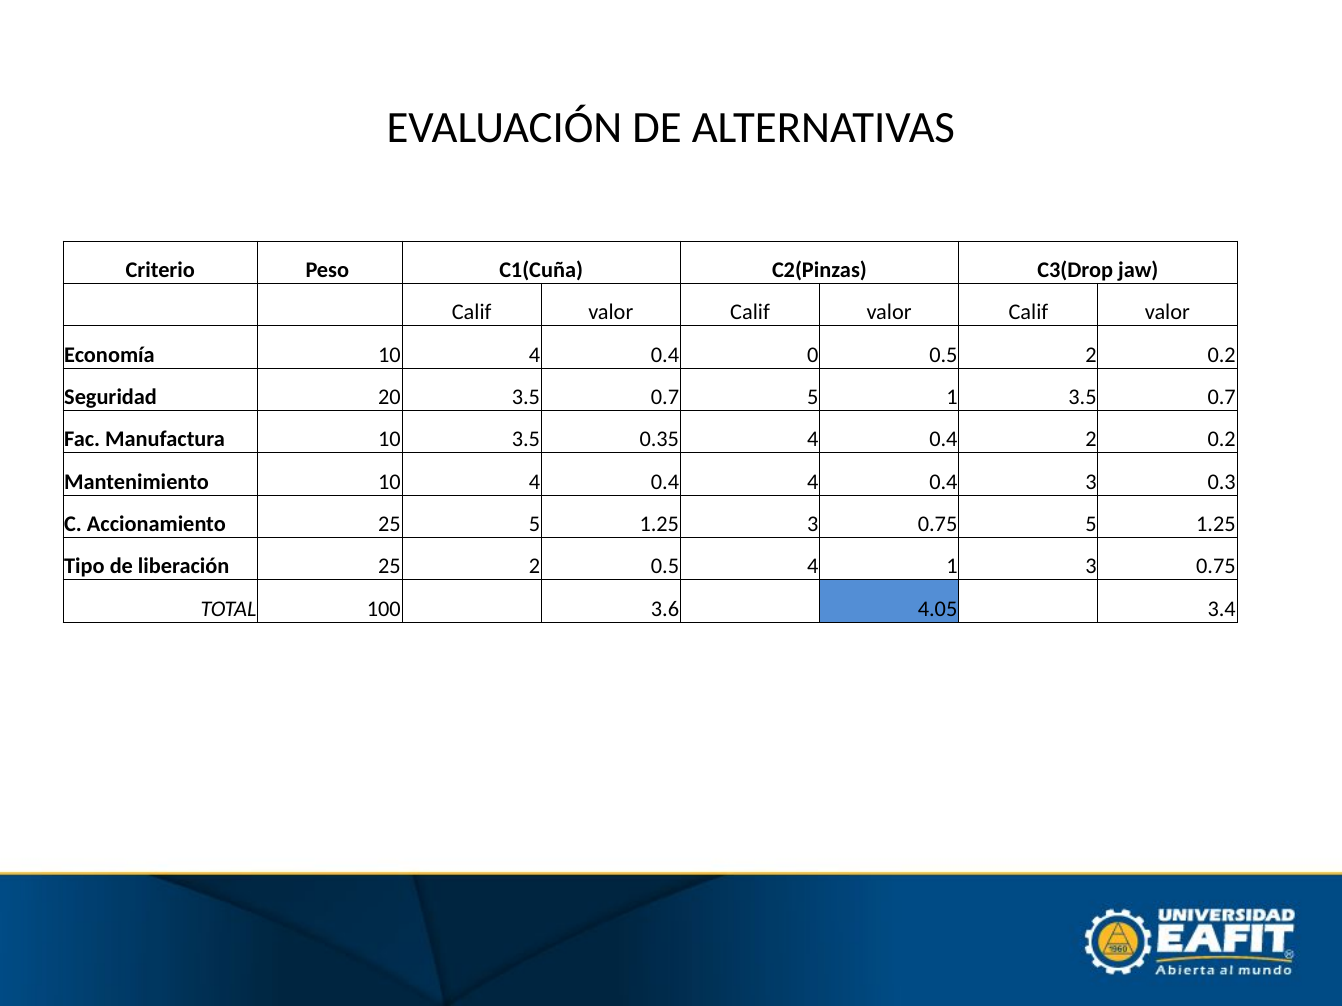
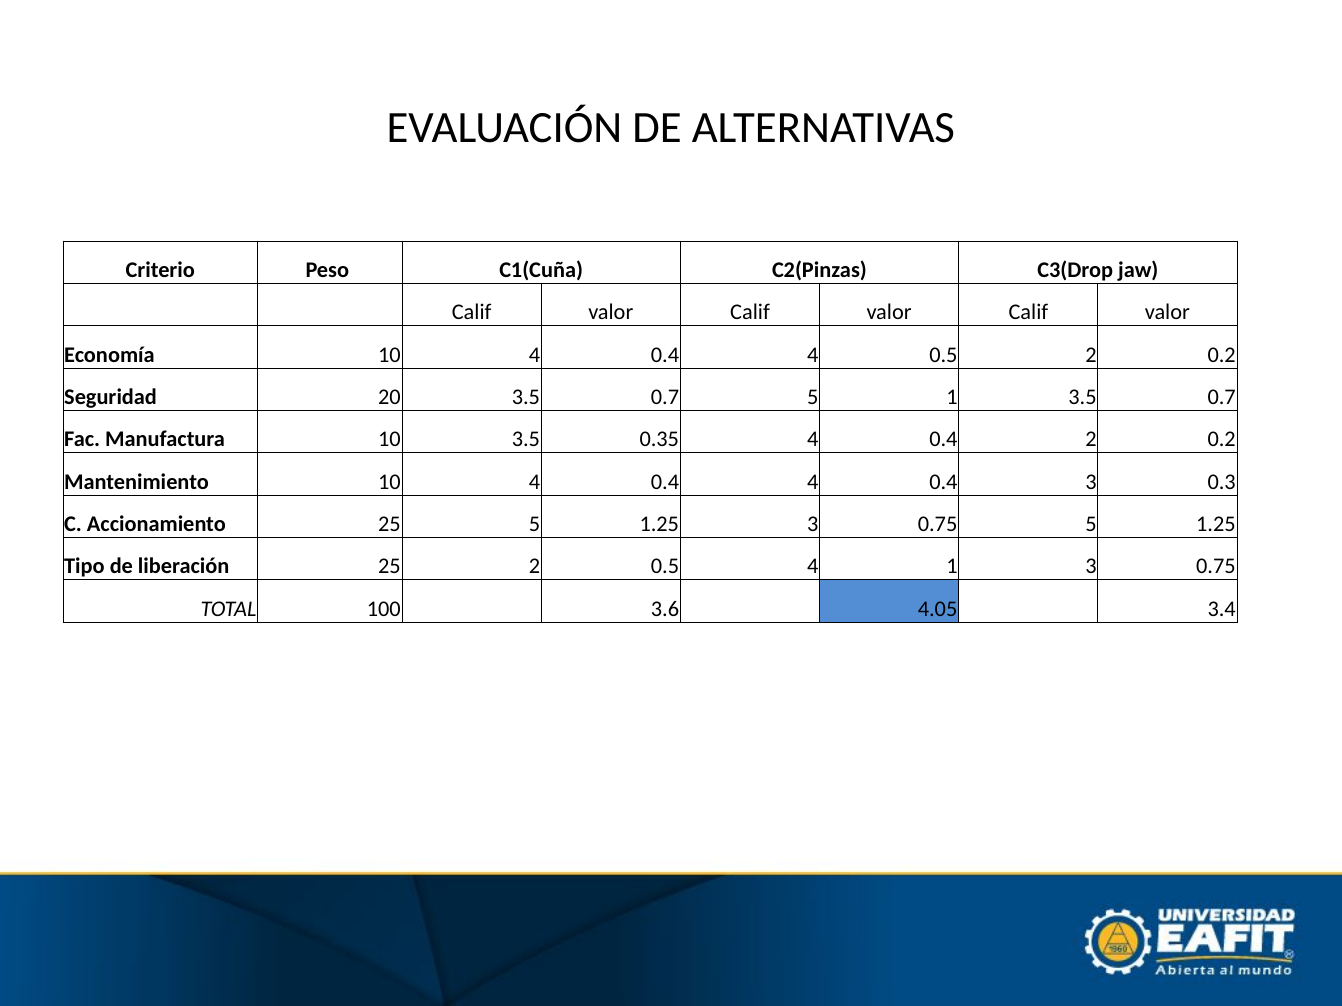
0: 0 -> 4 (813, 355)
